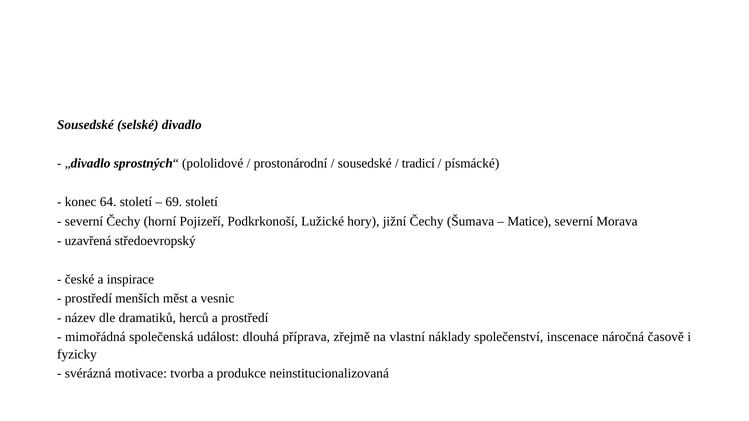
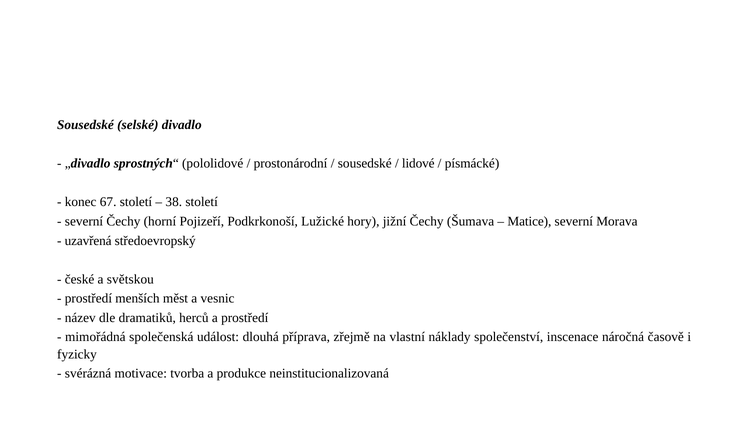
tradicí: tradicí -> lidové (418, 164)
64: 64 -> 67 (108, 202)
69: 69 -> 38 (174, 202)
inspirace: inspirace -> světskou (130, 279)
